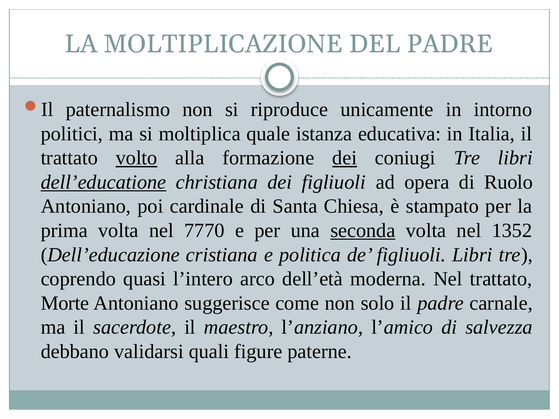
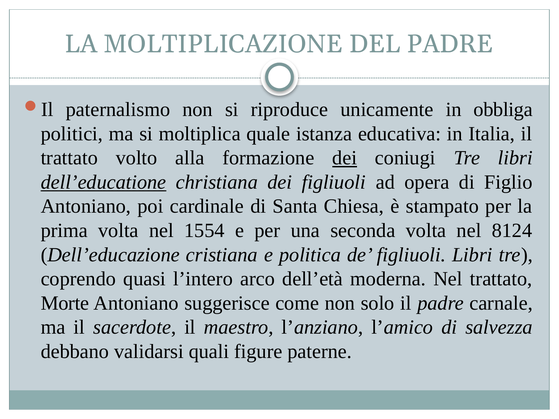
intorno: intorno -> obbliga (503, 110)
volto underline: present -> none (137, 158)
Ruolo: Ruolo -> Figlio (508, 182)
7770: 7770 -> 1554 (204, 231)
seconda underline: present -> none (363, 231)
1352: 1352 -> 8124 (512, 231)
